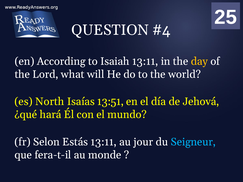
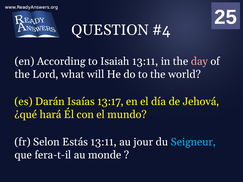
day colour: yellow -> pink (199, 61)
North: North -> Darán (50, 102)
13:51: 13:51 -> 13:17 (110, 102)
